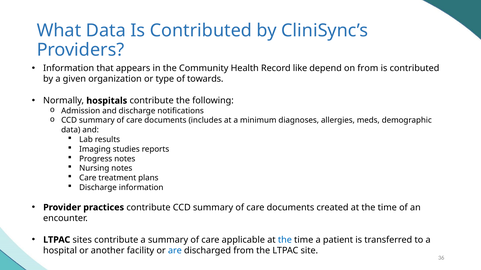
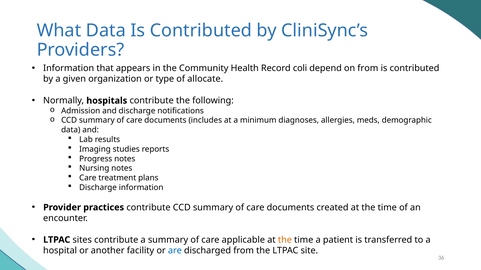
like: like -> coli (300, 68)
towards: towards -> allocate (205, 79)
the colour: blue -> orange (285, 240)
